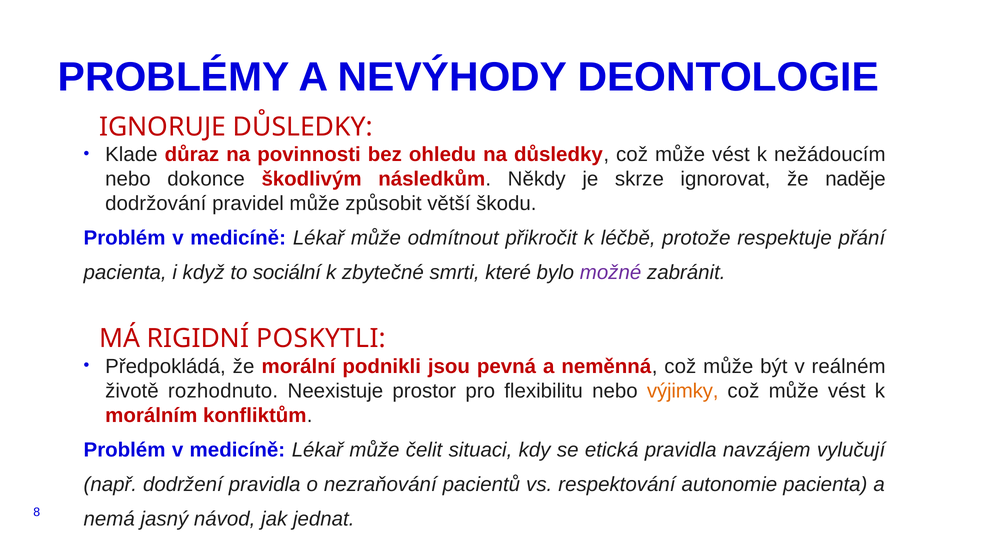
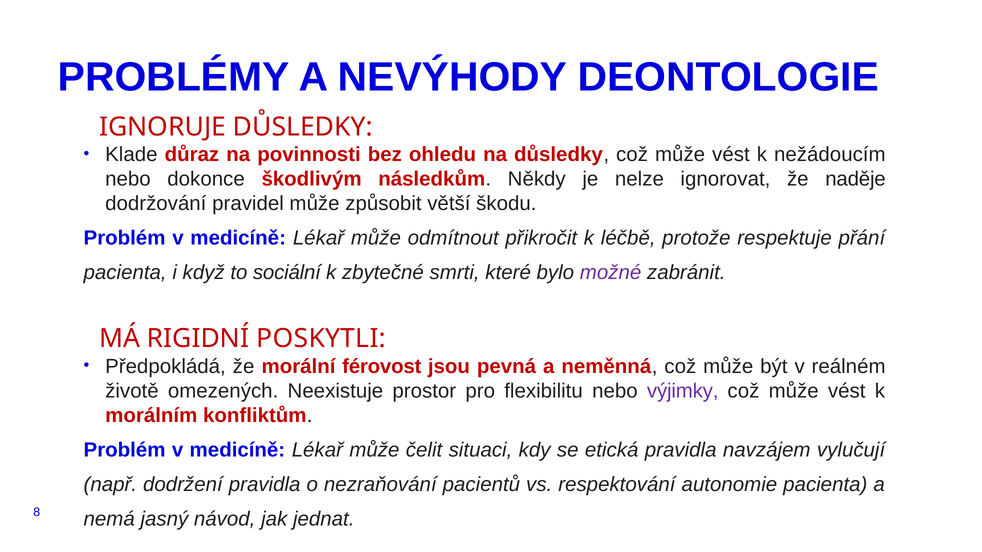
skrze: skrze -> nelze (639, 179)
podnikli: podnikli -> férovost (382, 367)
rozhodnuto: rozhodnuto -> omezených (223, 391)
výjimky colour: orange -> purple (683, 391)
